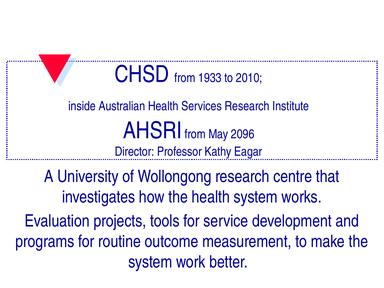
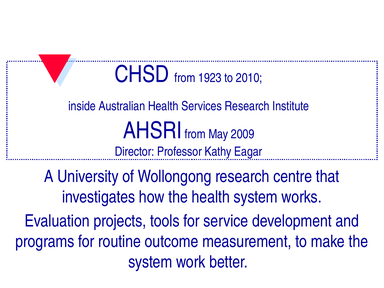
1933: 1933 -> 1923 (210, 78)
2096: 2096 -> 2009 (243, 134)
